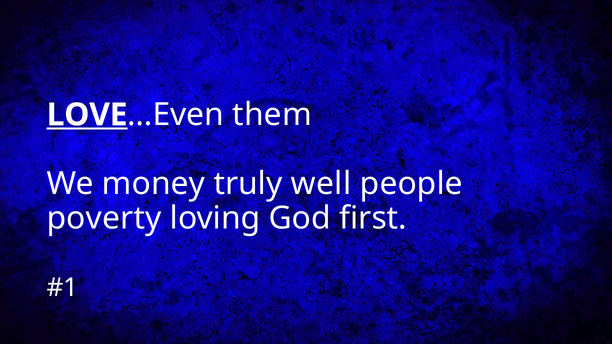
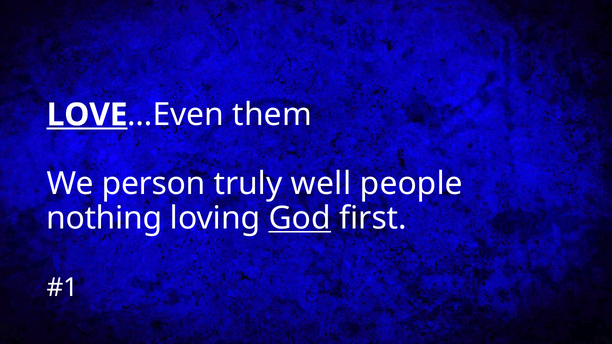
money: money -> person (154, 184)
poverty: poverty -> nothing (104, 218)
God underline: none -> present (300, 218)
